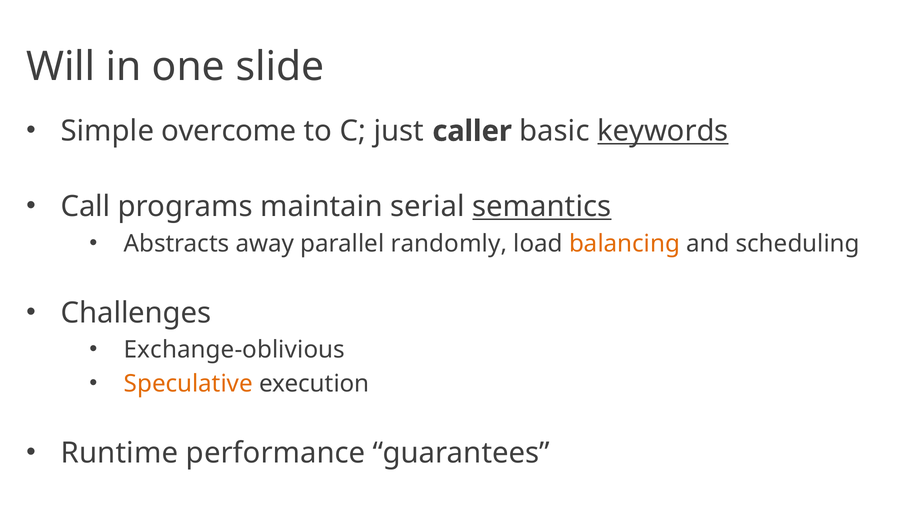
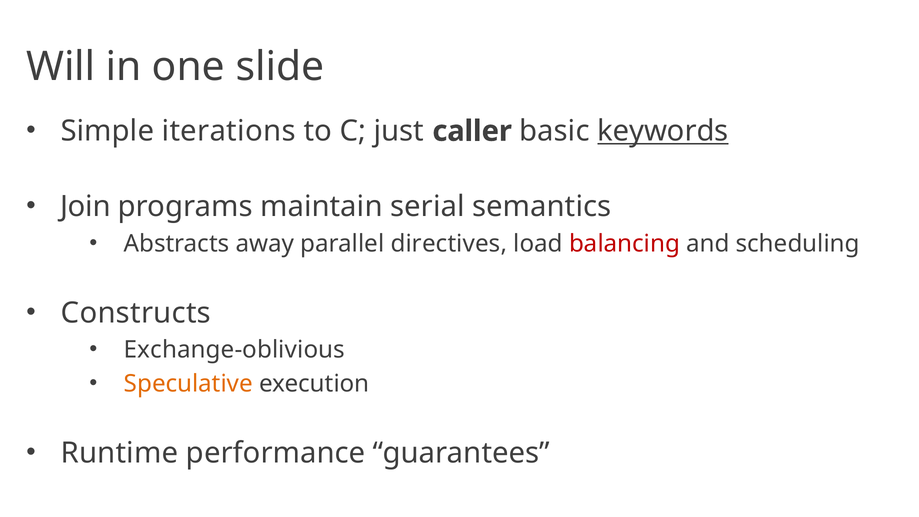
overcome: overcome -> iterations (229, 131)
Call: Call -> Join (86, 207)
semantics underline: present -> none (542, 207)
randomly: randomly -> directives (449, 244)
balancing colour: orange -> red (625, 244)
Challenges: Challenges -> Constructs (136, 313)
